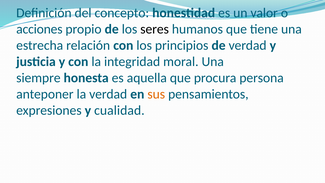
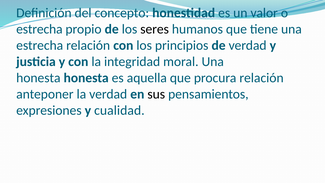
acciones: acciones -> estrecha (39, 29)
siempre: siempre -> honesta (38, 78)
procura persona: persona -> relación (262, 78)
sus colour: orange -> black (156, 94)
